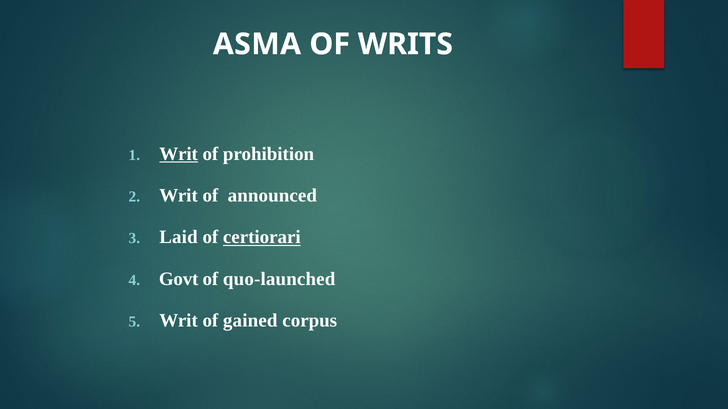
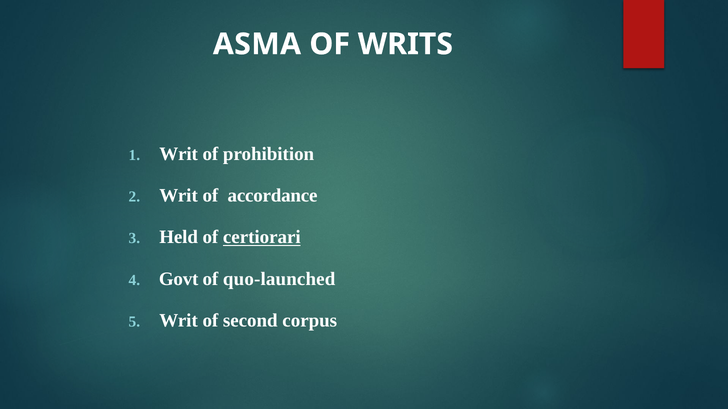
Writ underline: present -> none (179, 154)
announced: announced -> accordance (273, 196)
Laid: Laid -> Held (179, 237)
gained: gained -> second (250, 321)
